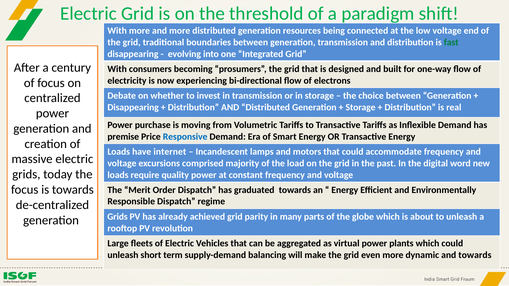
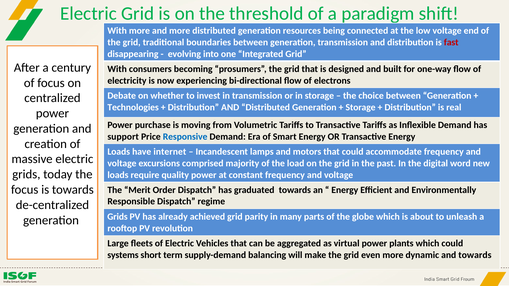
fast colour: green -> red (451, 43)
Disappearing: Disappearing -> Technologies (133, 107)
premise: premise -> support (123, 137)
unleash: unleash -> systems (123, 255)
